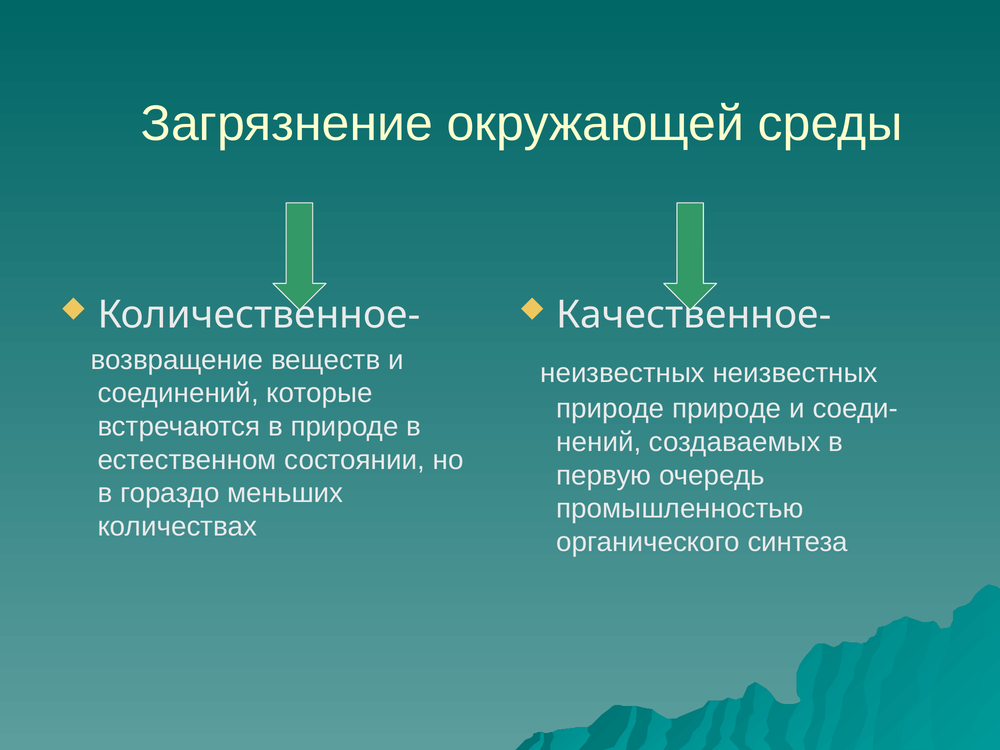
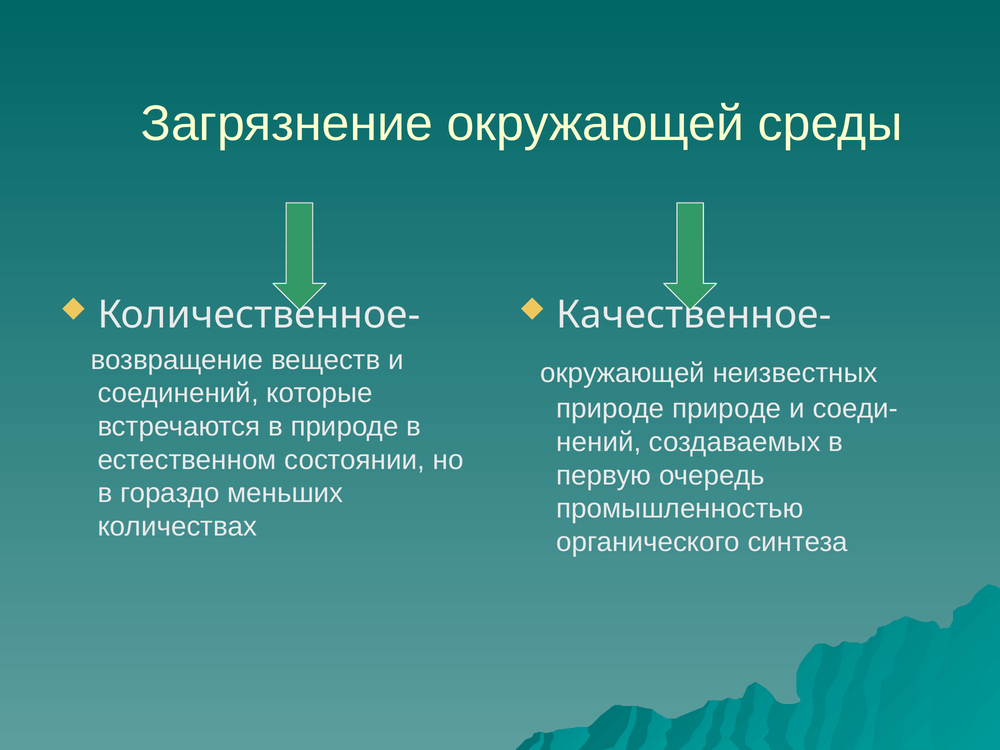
неизвестных: неизвестных -> окружающей (623, 373)
